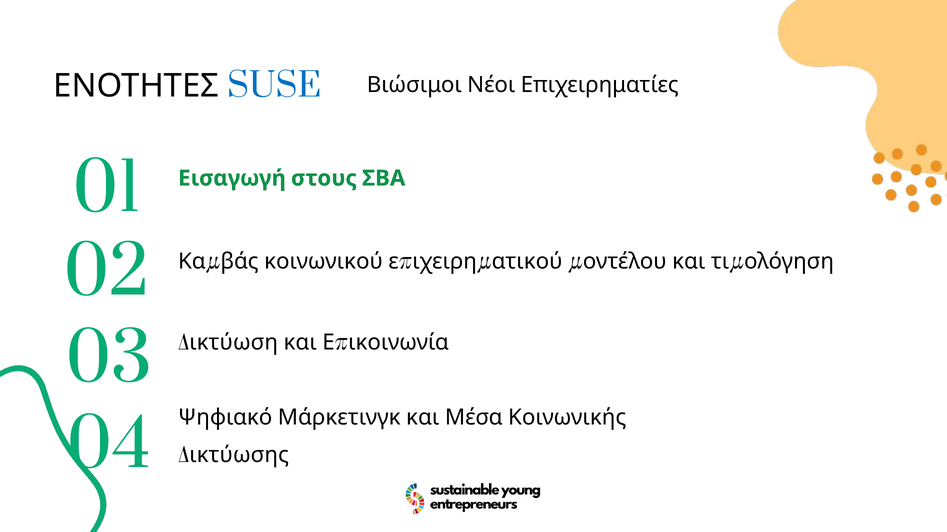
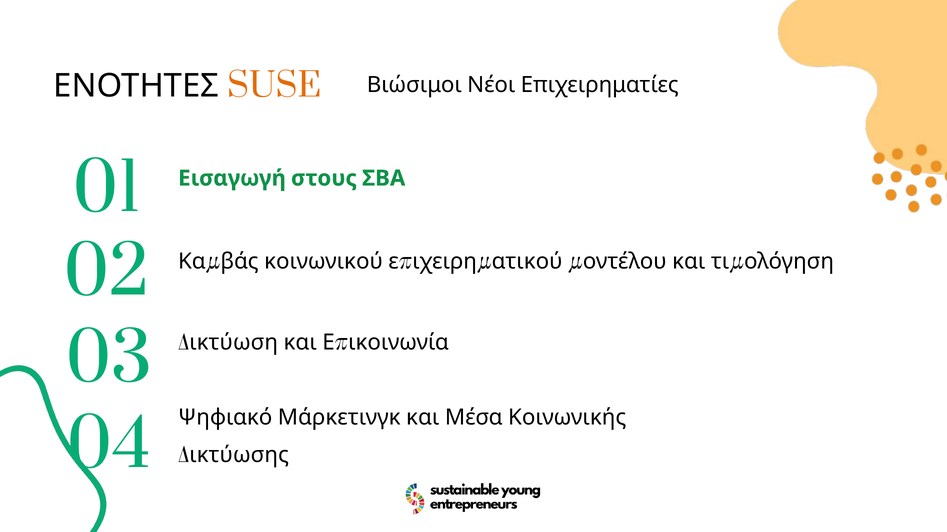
SUSE colour: blue -> orange (274, 86)
